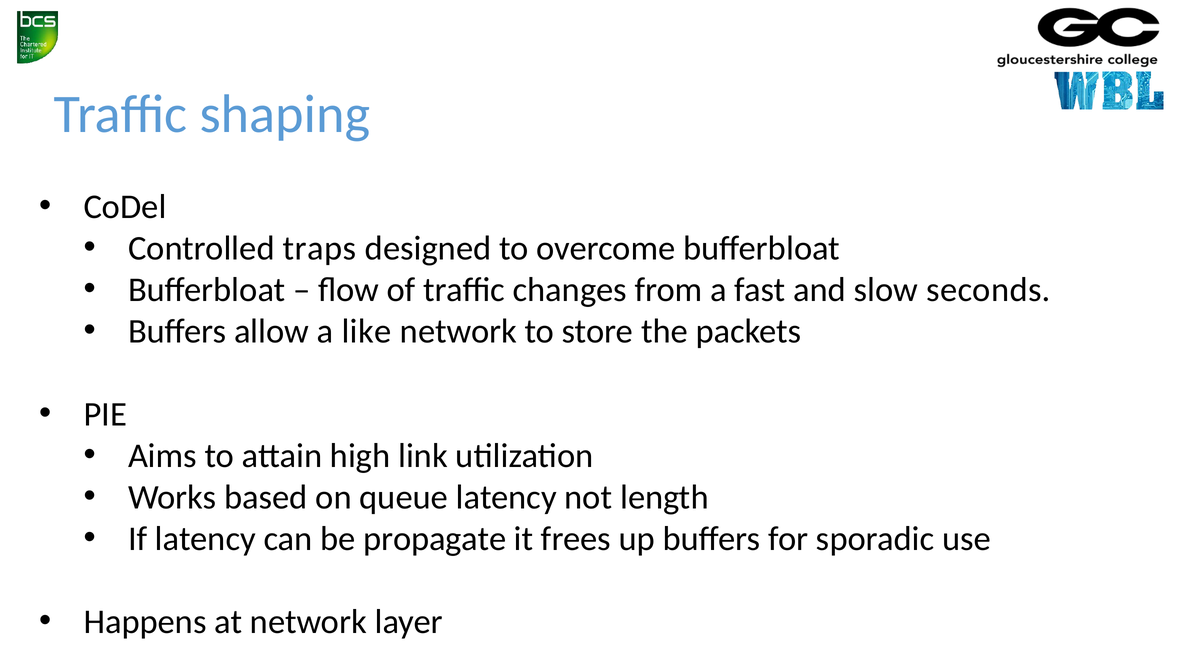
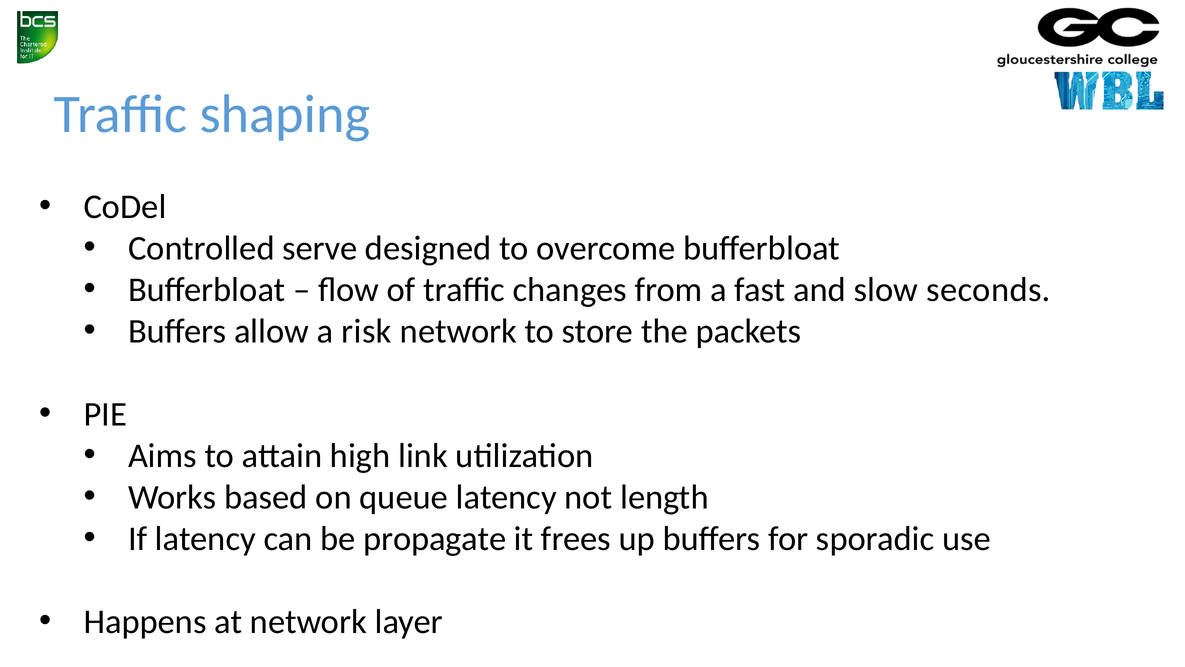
traps: traps -> serve (320, 248)
like: like -> risk (366, 331)
